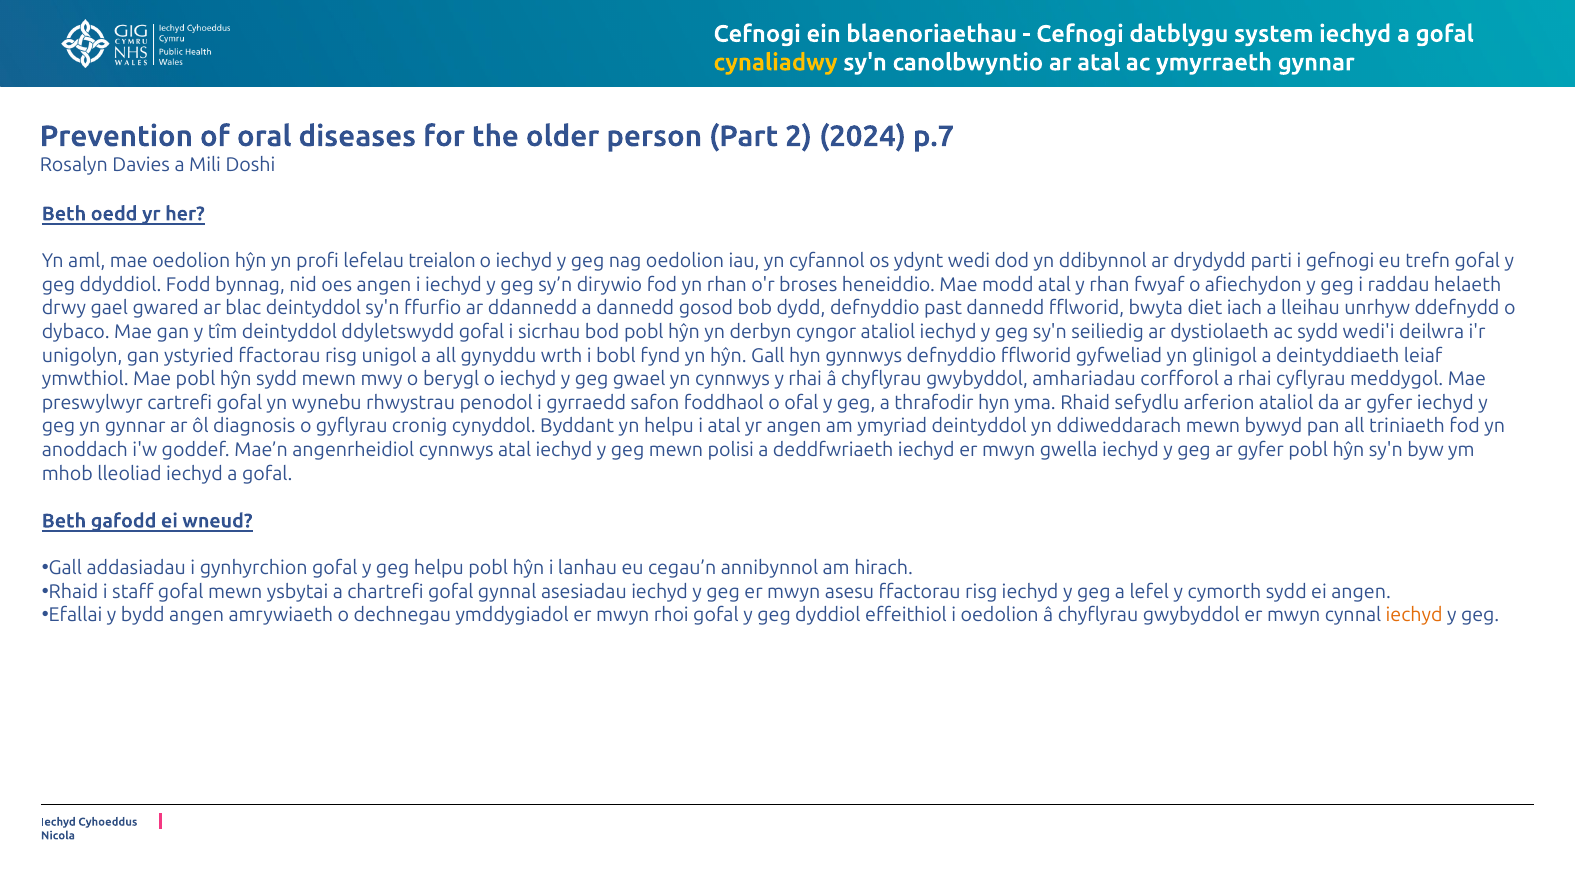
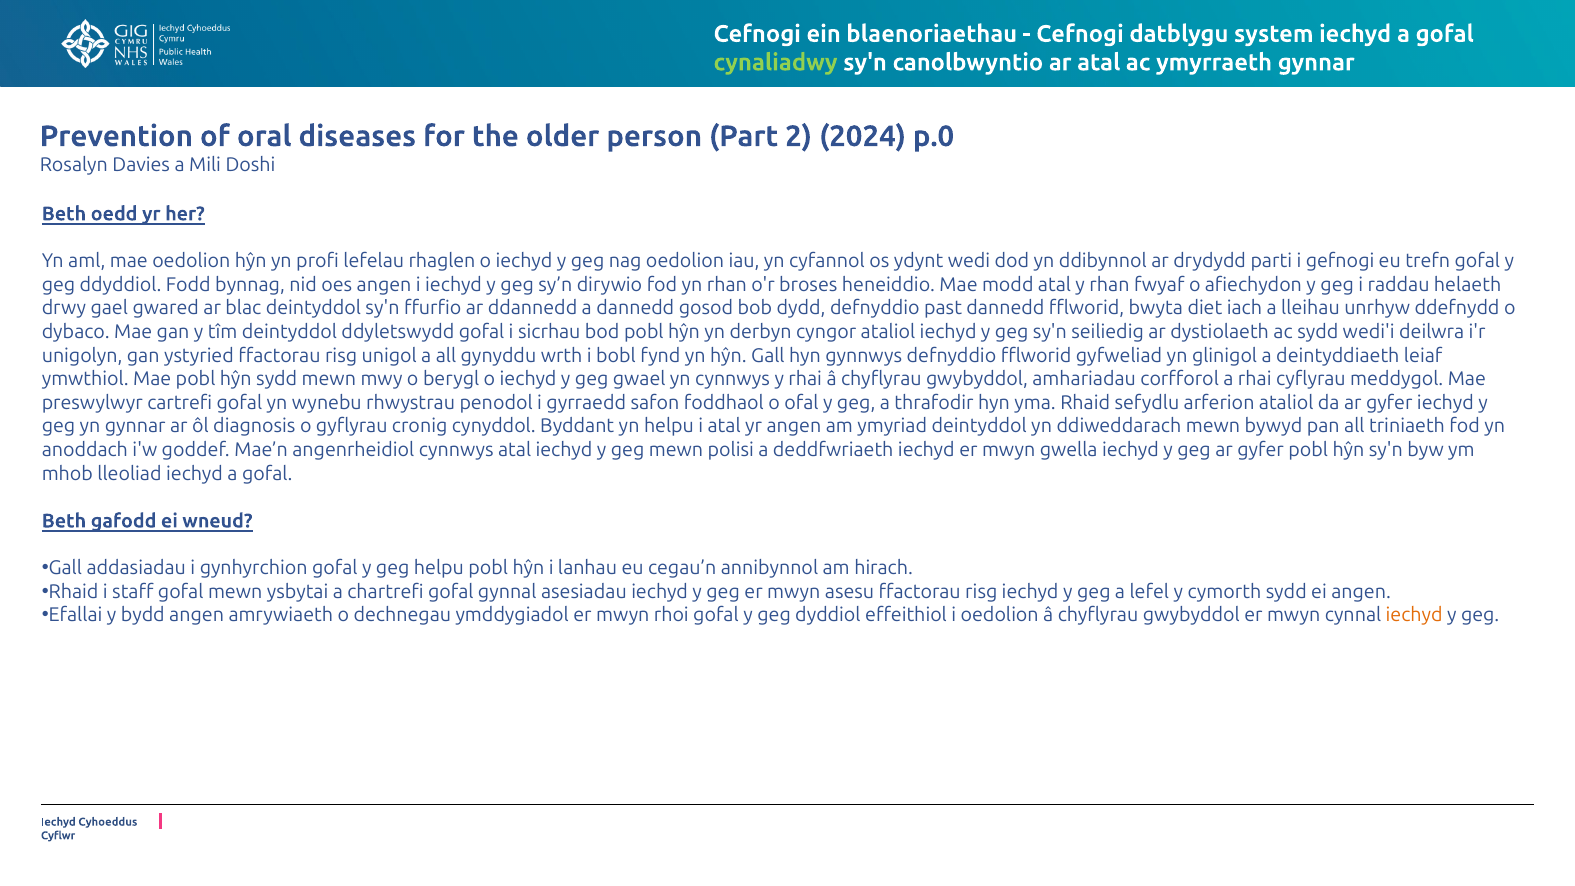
cynaliadwy colour: yellow -> light green (776, 62)
p.7: p.7 -> p.0 (934, 136)
treialon: treialon -> rhaglen (442, 261)
Nicola: Nicola -> Cyflwr (58, 836)
